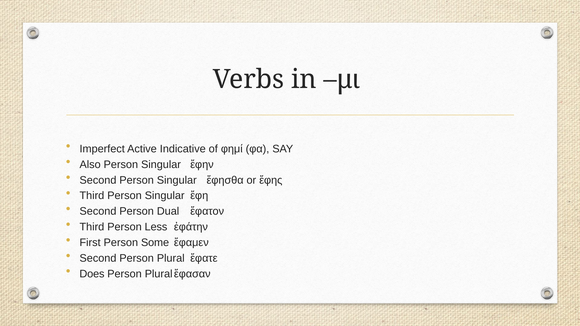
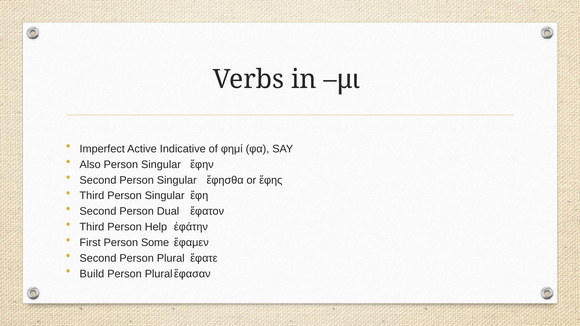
Less: Less -> Help (156, 227)
Does: Does -> Build (92, 274)
